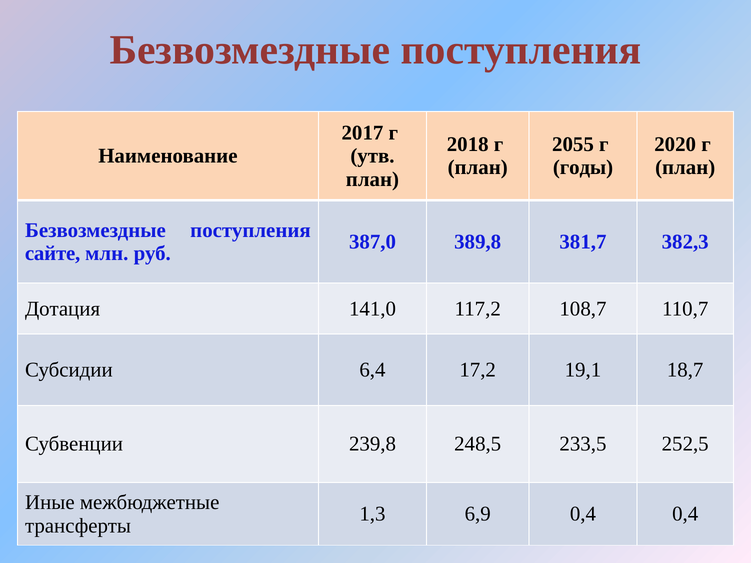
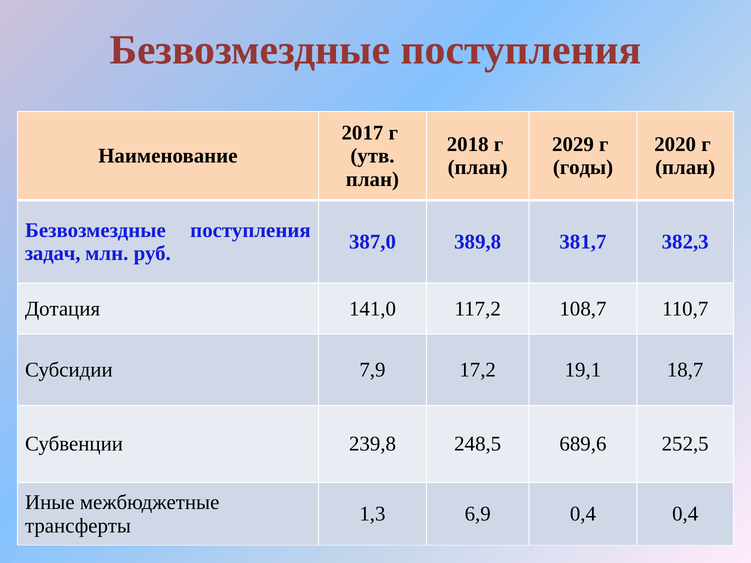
2055: 2055 -> 2029 (573, 144)
сайте: сайте -> задач (53, 253)
6,4: 6,4 -> 7,9 (372, 370)
233,5: 233,5 -> 689,6 (583, 444)
